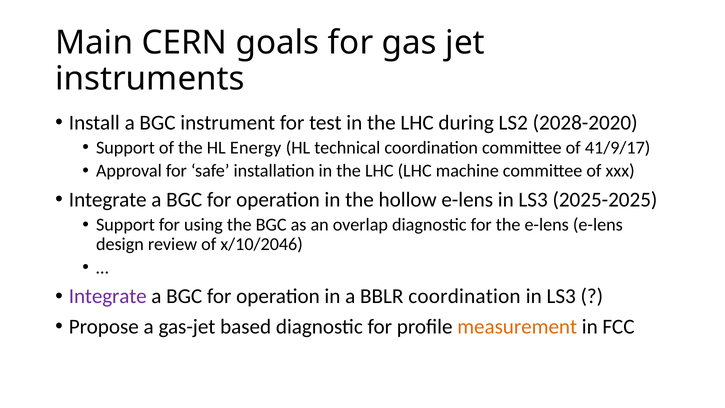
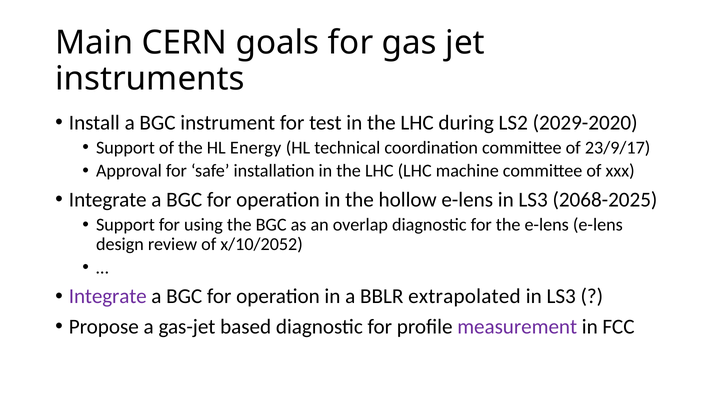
2028-2020: 2028-2020 -> 2029-2020 (585, 123)
41/9/17: 41/9/17 -> 23/9/17 (618, 148)
2025-2025: 2025-2025 -> 2068-2025 (605, 200)
x/10/2046: x/10/2046 -> x/10/2052 (262, 244)
BBLR coordination: coordination -> extrapolated (464, 296)
measurement colour: orange -> purple (517, 327)
